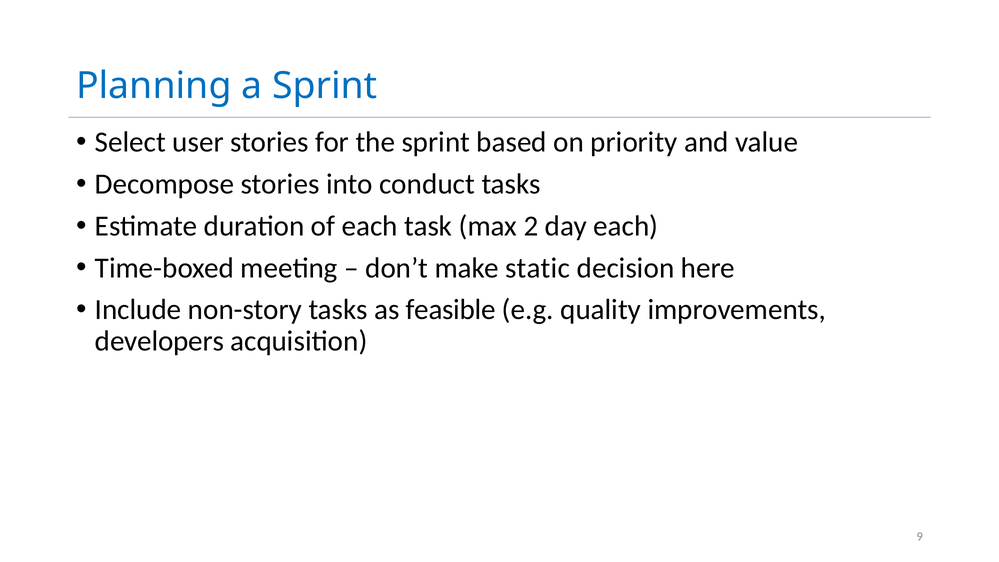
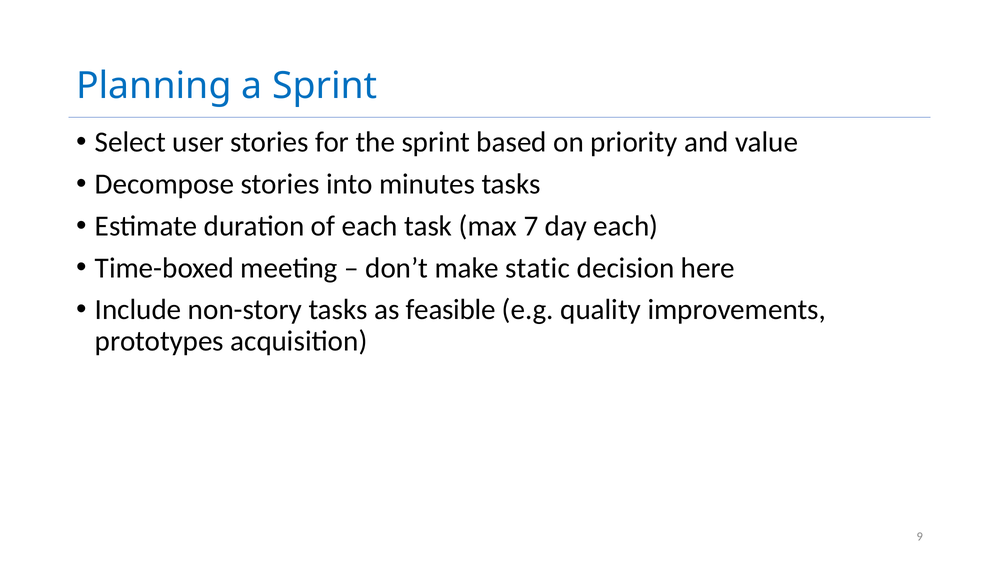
conduct: conduct -> minutes (427, 184)
2: 2 -> 7 (531, 226)
developers: developers -> prototypes (159, 341)
